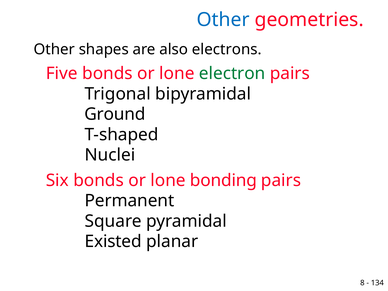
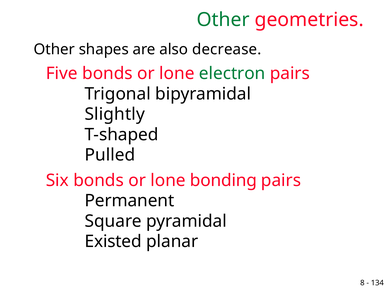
Other colour: blue -> green (223, 20)
electrons: electrons -> decrease (227, 49)
Ground: Ground -> Slightly (115, 114)
Nuclei: Nuclei -> Pulled (110, 155)
